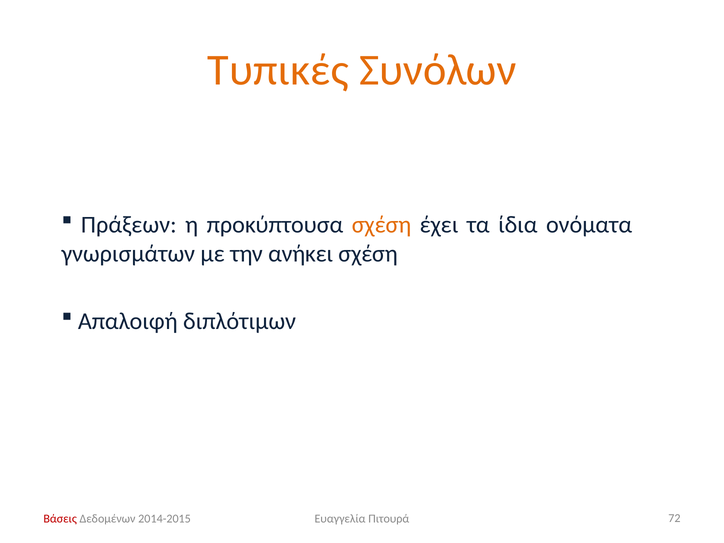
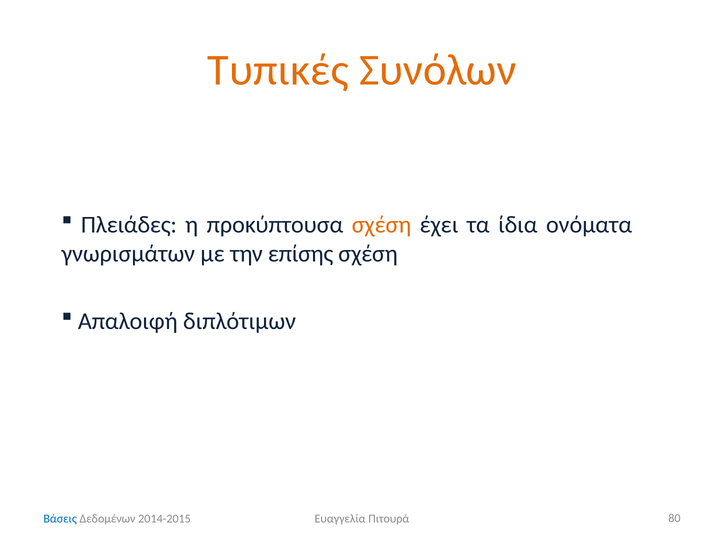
Πράξεων: Πράξεων -> Πλειάδες (129, 225)
ανήκει: ανήκει -> επίσης (301, 254)
Βάσεις colour: red -> blue (60, 519)
72: 72 -> 80 (674, 518)
